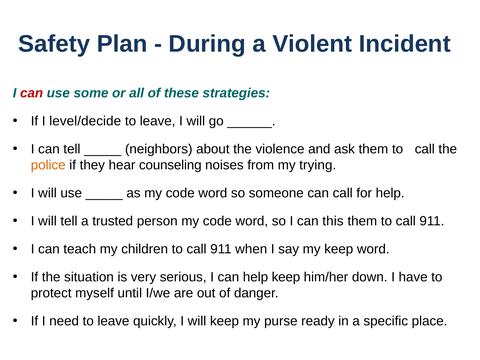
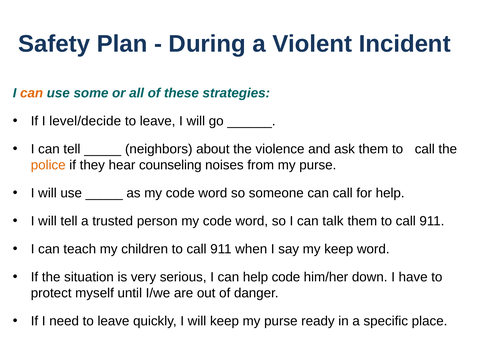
can colour: red -> orange (32, 93)
from my trying: trying -> purse (318, 165)
this: this -> talk (333, 221)
help keep: keep -> code (286, 277)
